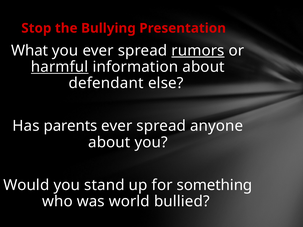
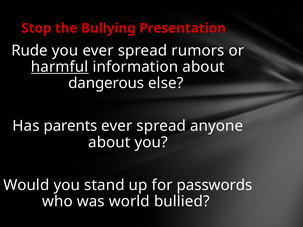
What: What -> Rude (30, 51)
rumors underline: present -> none (198, 51)
defendant: defendant -> dangerous (106, 83)
something: something -> passwords (215, 185)
